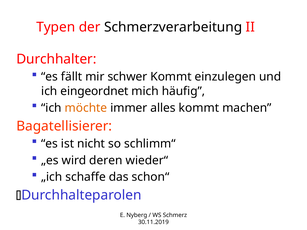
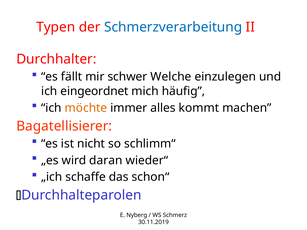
Schmerzverarbeitung colour: black -> blue (173, 27)
schwer Kommt: Kommt -> Welche (171, 77)
deren: deren -> daran (106, 161)
